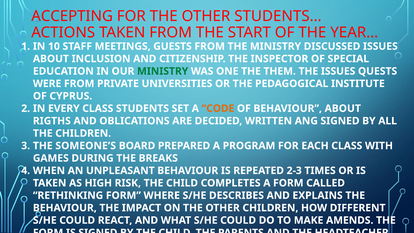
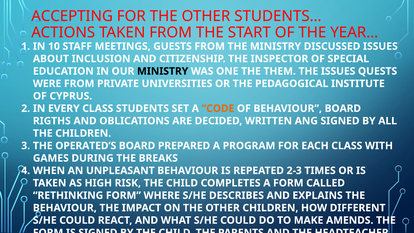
MINISTRY colour: green -> black (163, 71)
BEHAVIOUR ABOUT: ABOUT -> BOARD (343, 108)
SOMEONE’S: SOMEONE’S -> OPERATED’S (86, 146)
